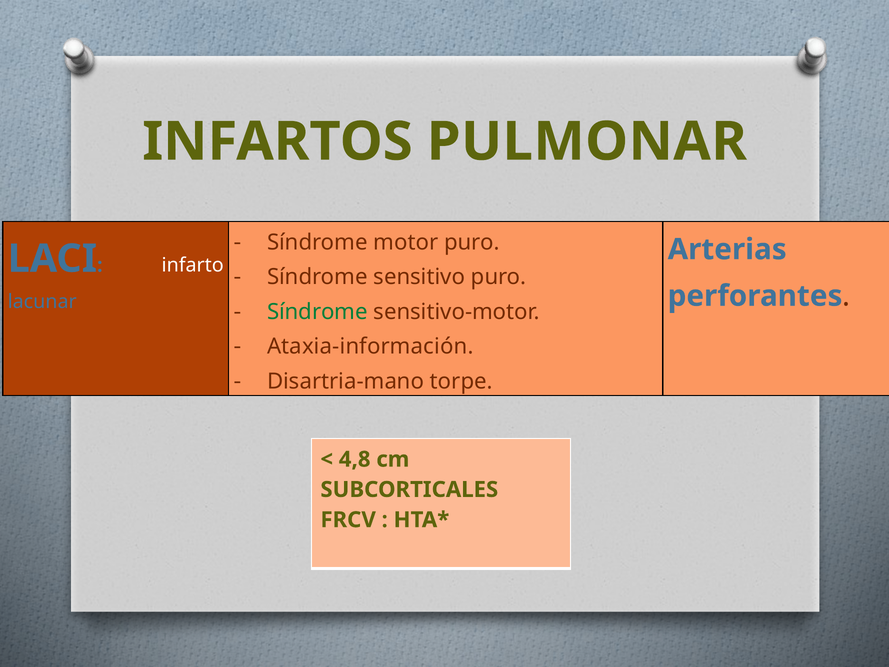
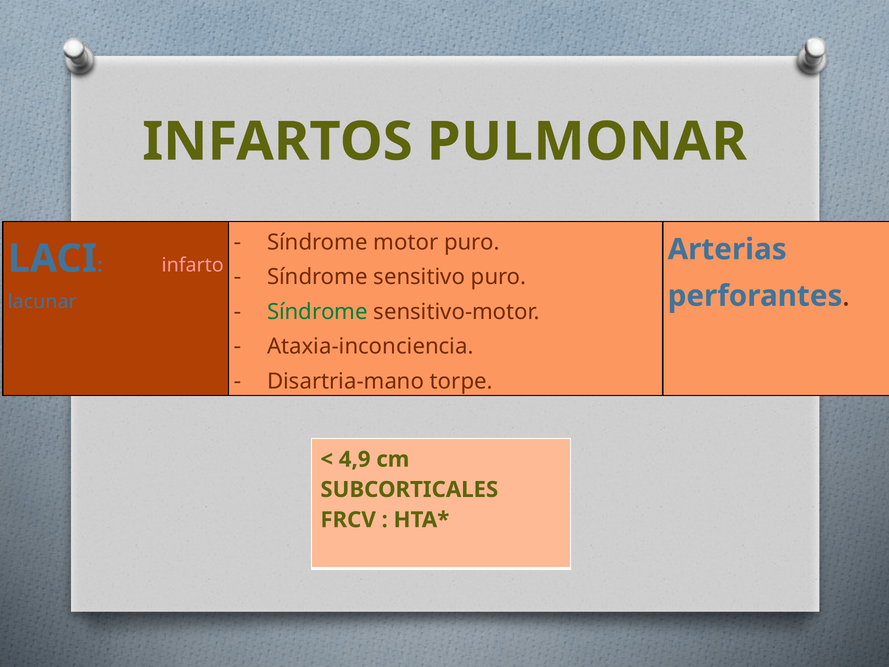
infarto colour: white -> pink (193, 265)
Ataxia-información: Ataxia-información -> Ataxia-inconciencia (370, 347)
4,8: 4,8 -> 4,9 (355, 459)
